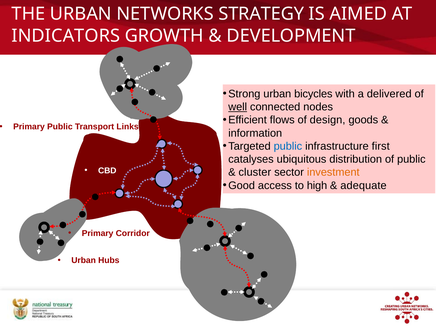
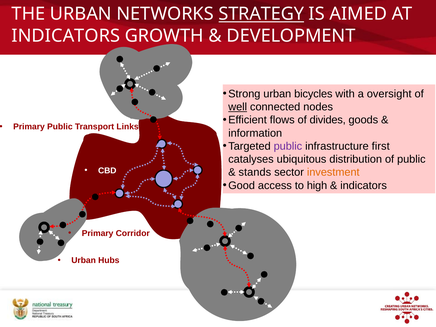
STRATEGY underline: none -> present (261, 14)
delivered: delivered -> oversight (389, 94)
design: design -> divides (328, 120)
public colour: blue -> purple (288, 146)
cluster: cluster -> stands (255, 172)
adequate: adequate -> indicators (364, 185)
